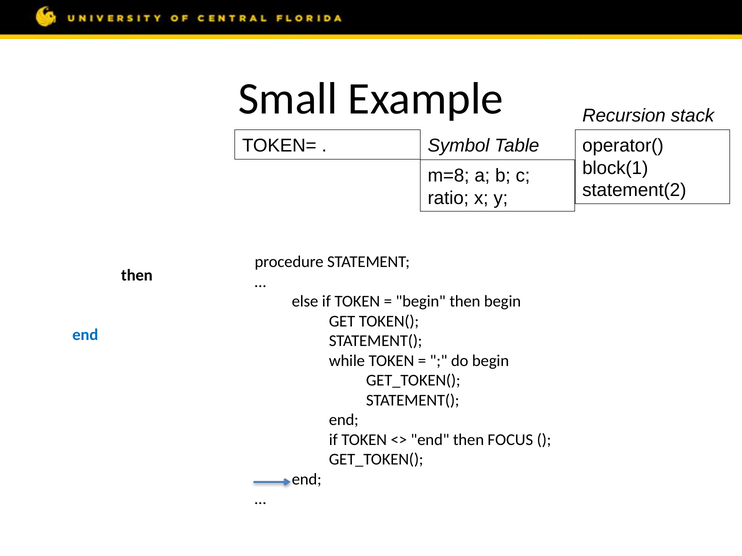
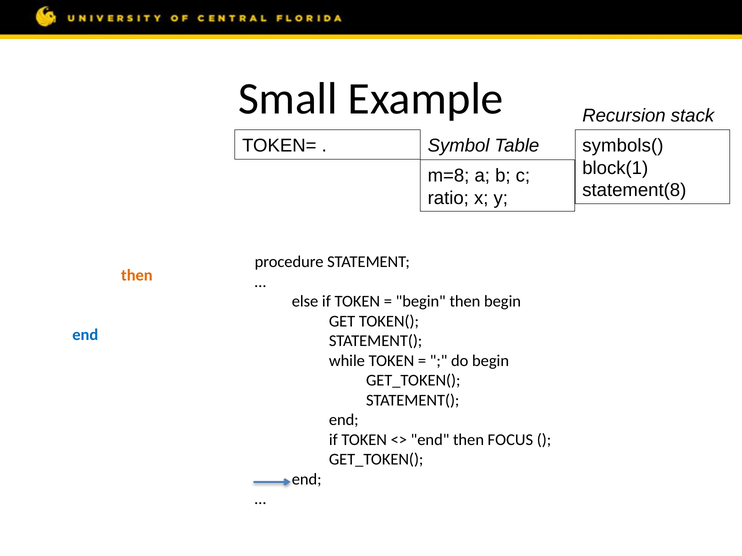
operator(: operator( -> symbols( (623, 146)
statement(2: statement(2 -> statement(8 (634, 190)
then colour: black -> orange (137, 276)
